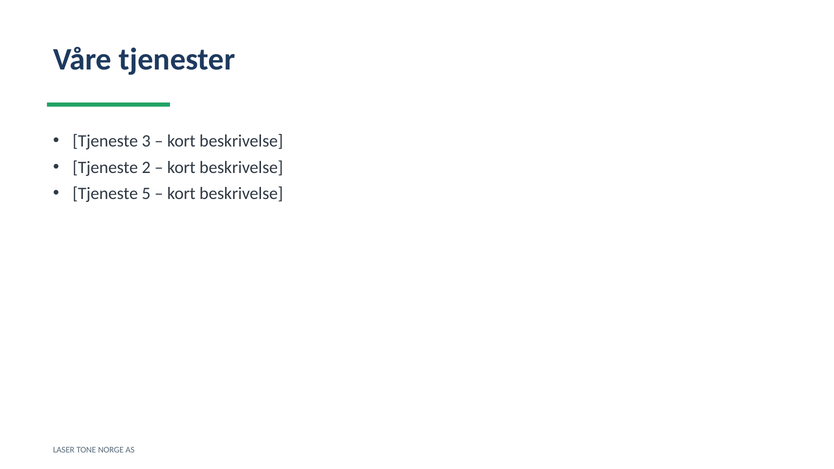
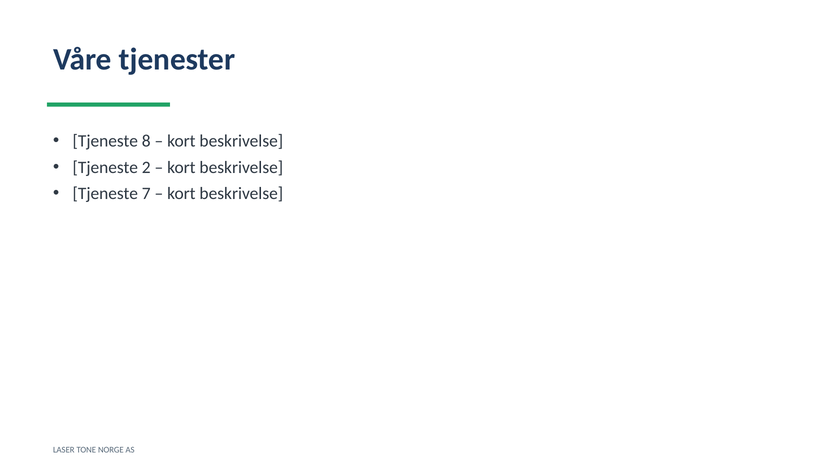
3: 3 -> 8 (146, 141)
5: 5 -> 7 (146, 193)
